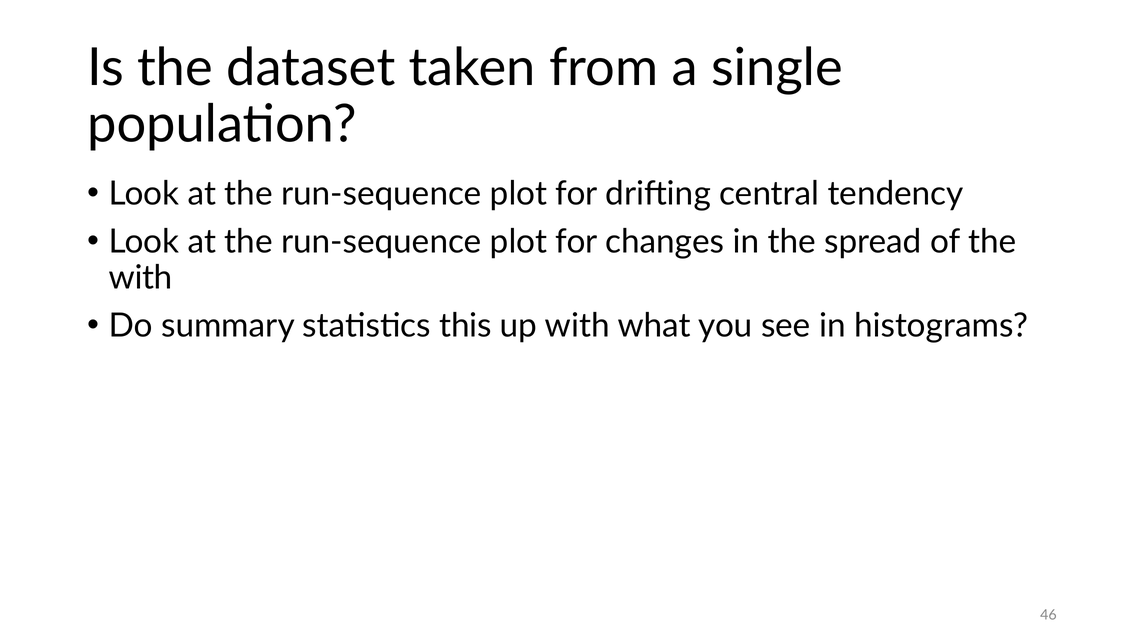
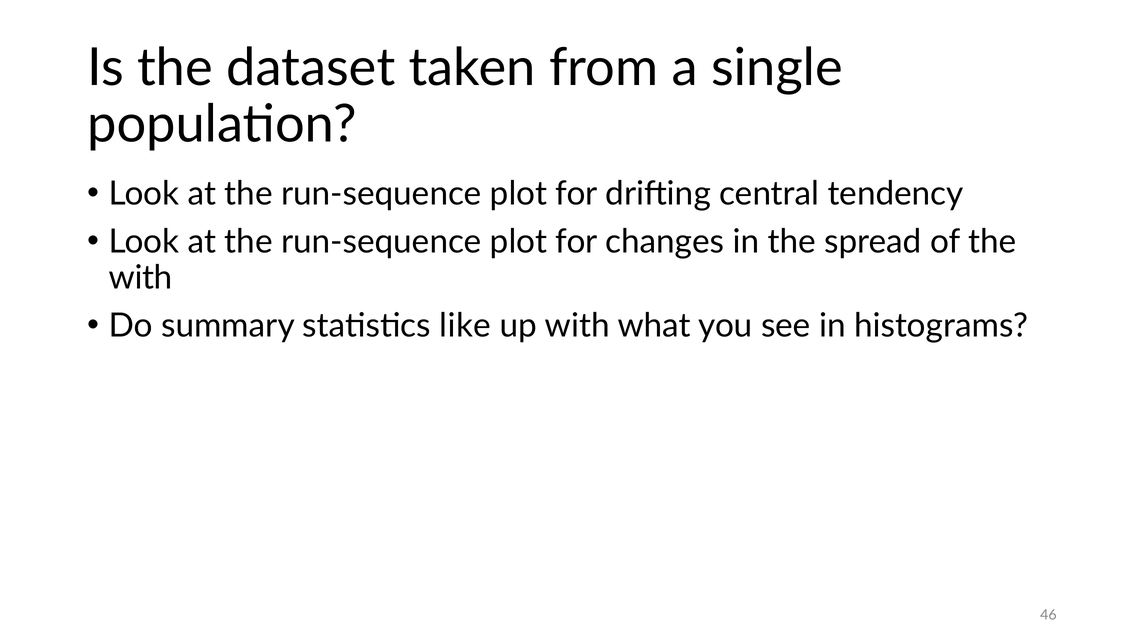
this: this -> like (465, 325)
